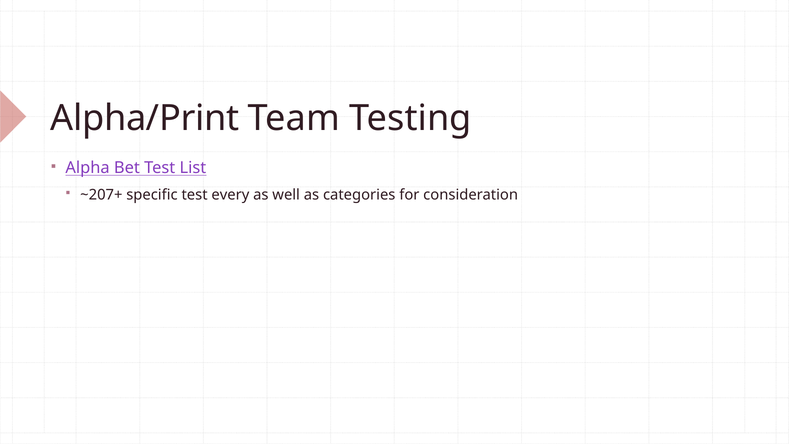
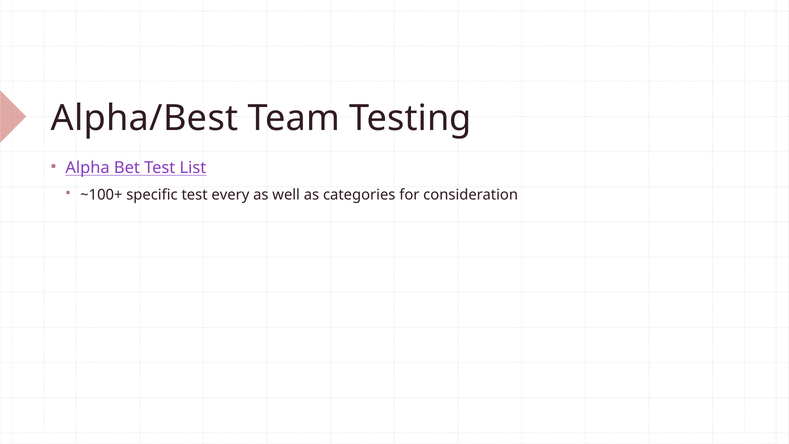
Alpha/Print: Alpha/Print -> Alpha/Best (144, 118)
~207+: ~207+ -> ~100+ (101, 195)
